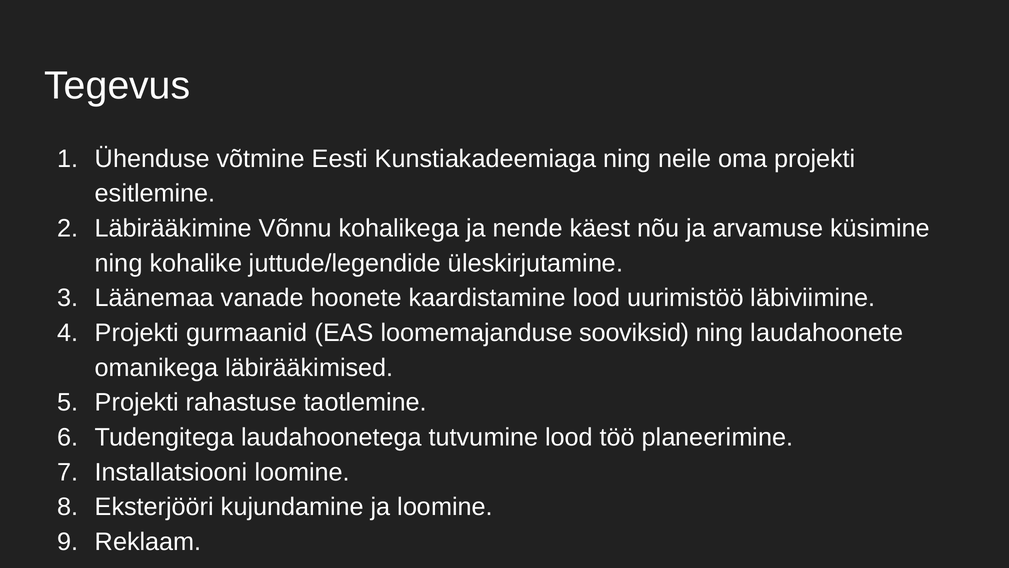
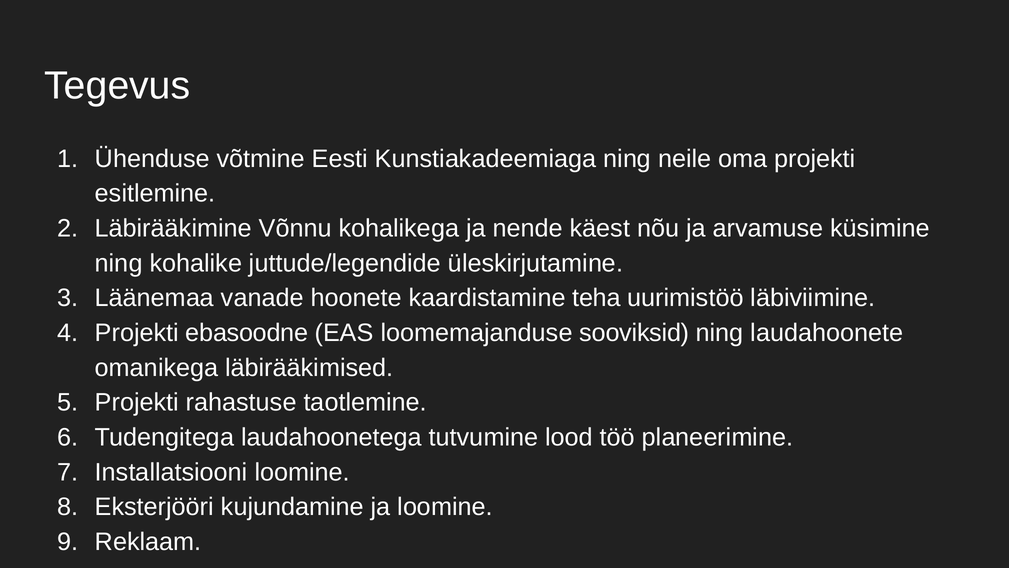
kaardistamine lood: lood -> teha (597, 298)
gurmaanid: gurmaanid -> ebasoodne (247, 333)
